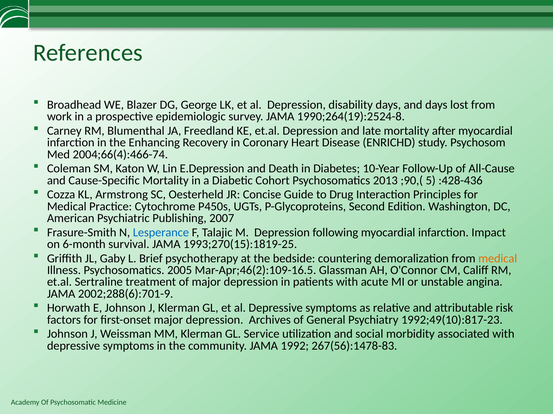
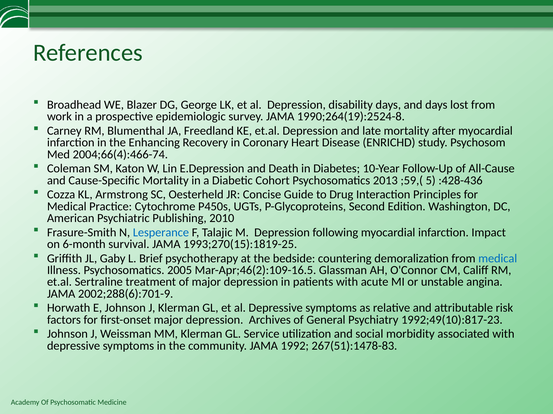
;90,(: ;90,( -> ;59,( (412, 181)
2007: 2007 -> 2010 (222, 218)
medical colour: orange -> blue (498, 259)
267(56):1478-83: 267(56):1478-83 -> 267(51):1478-83 (354, 346)
